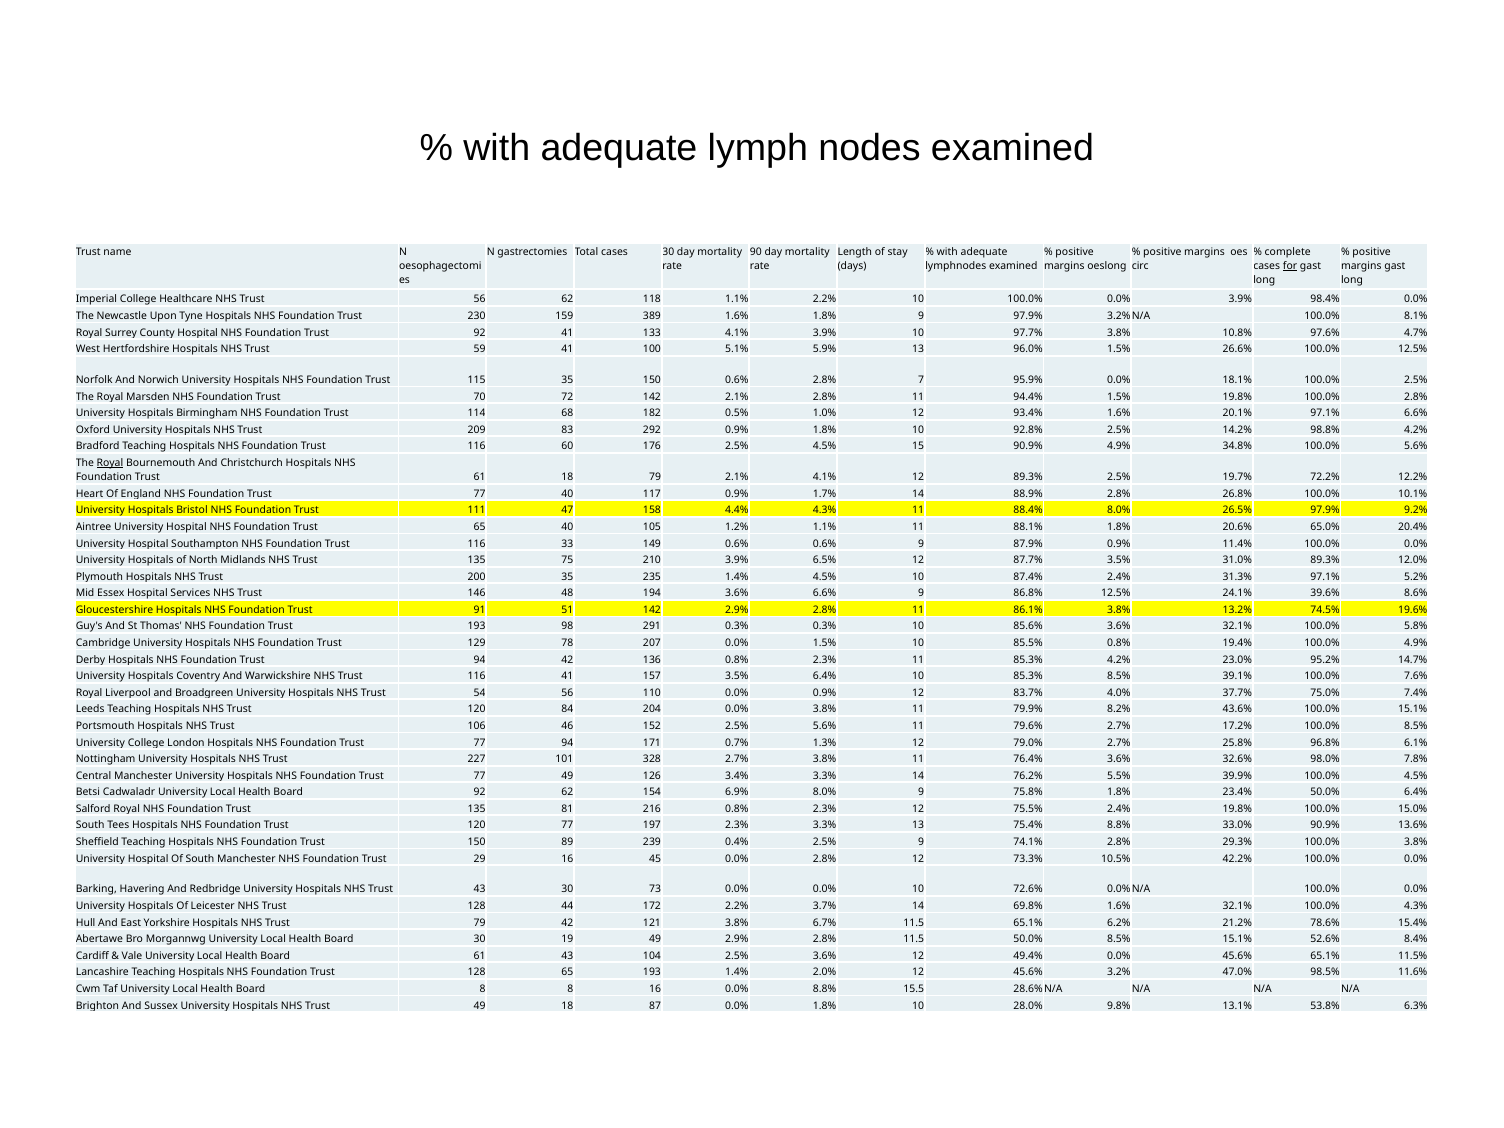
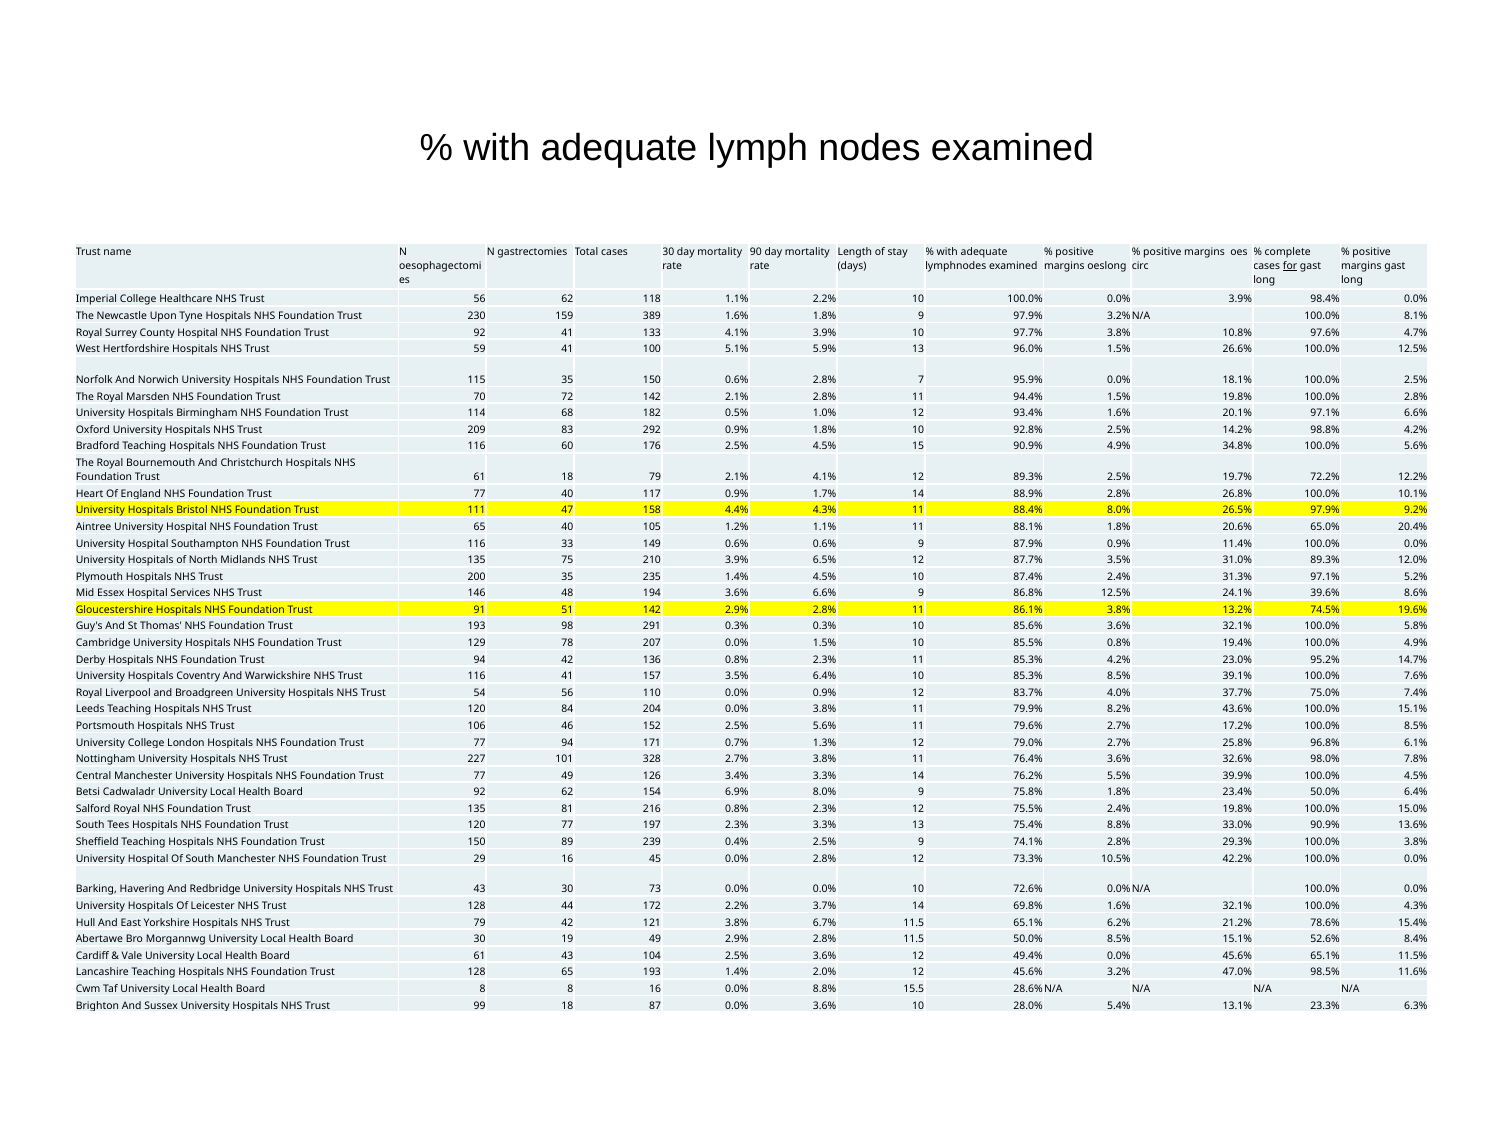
Royal underline: present -> none (110, 463)
Trust 49: 49 -> 99 (480, 1006)
0.0% 1.8%: 1.8% -> 3.6% (825, 1006)
9.8%: 9.8% -> 5.4% (1119, 1006)
53.8%: 53.8% -> 23.3% (1325, 1006)
